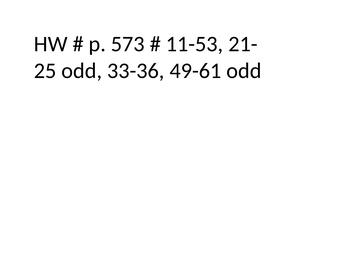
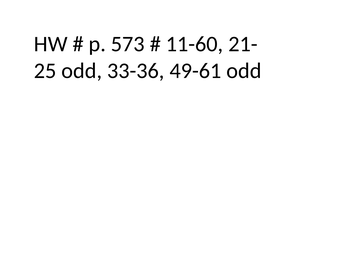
11-53: 11-53 -> 11-60 (195, 44)
